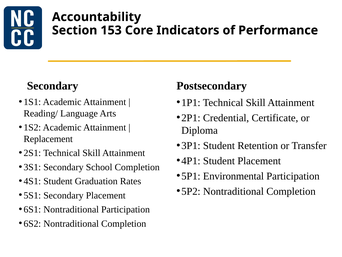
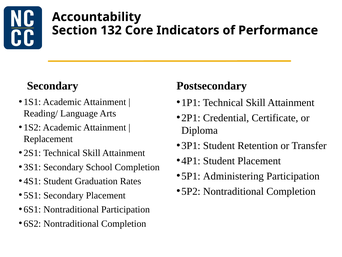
153: 153 -> 132 (111, 30)
Environmental: Environmental -> Administering (233, 176)
